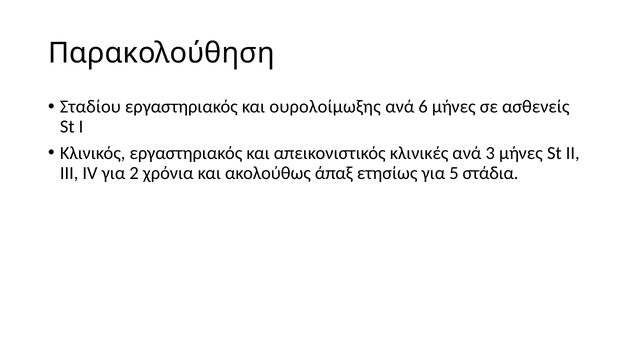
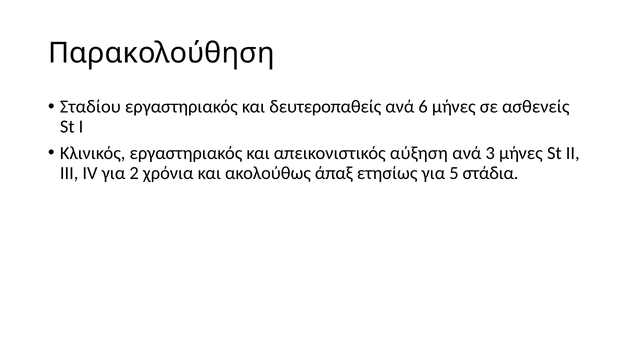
ουρολοίμωξης: ουρολοίμωξης -> δευτεροπαθείς (325, 107)
κλινικές: κλινικές -> αύξηση (419, 153)
